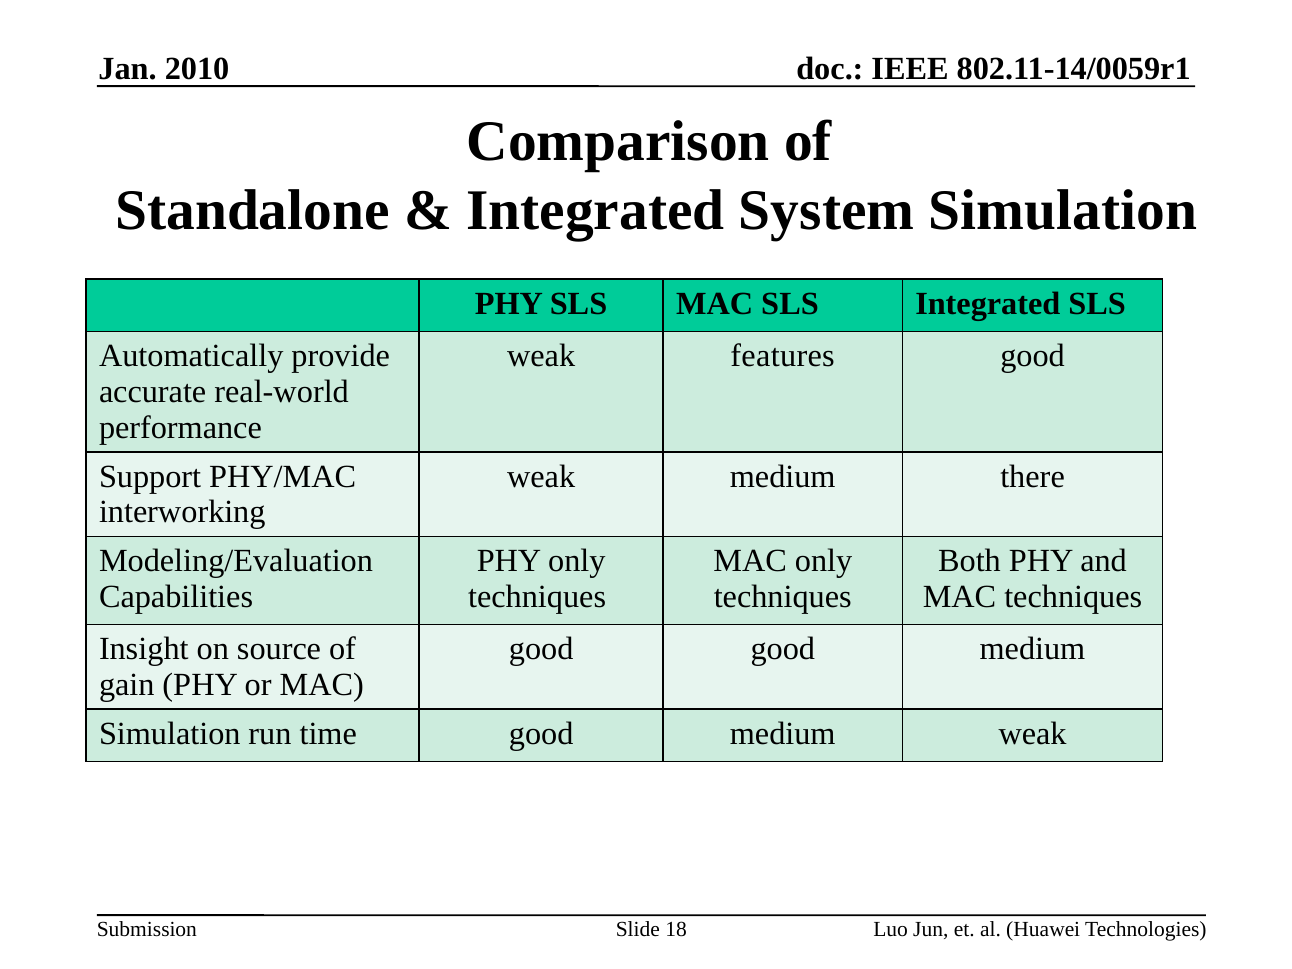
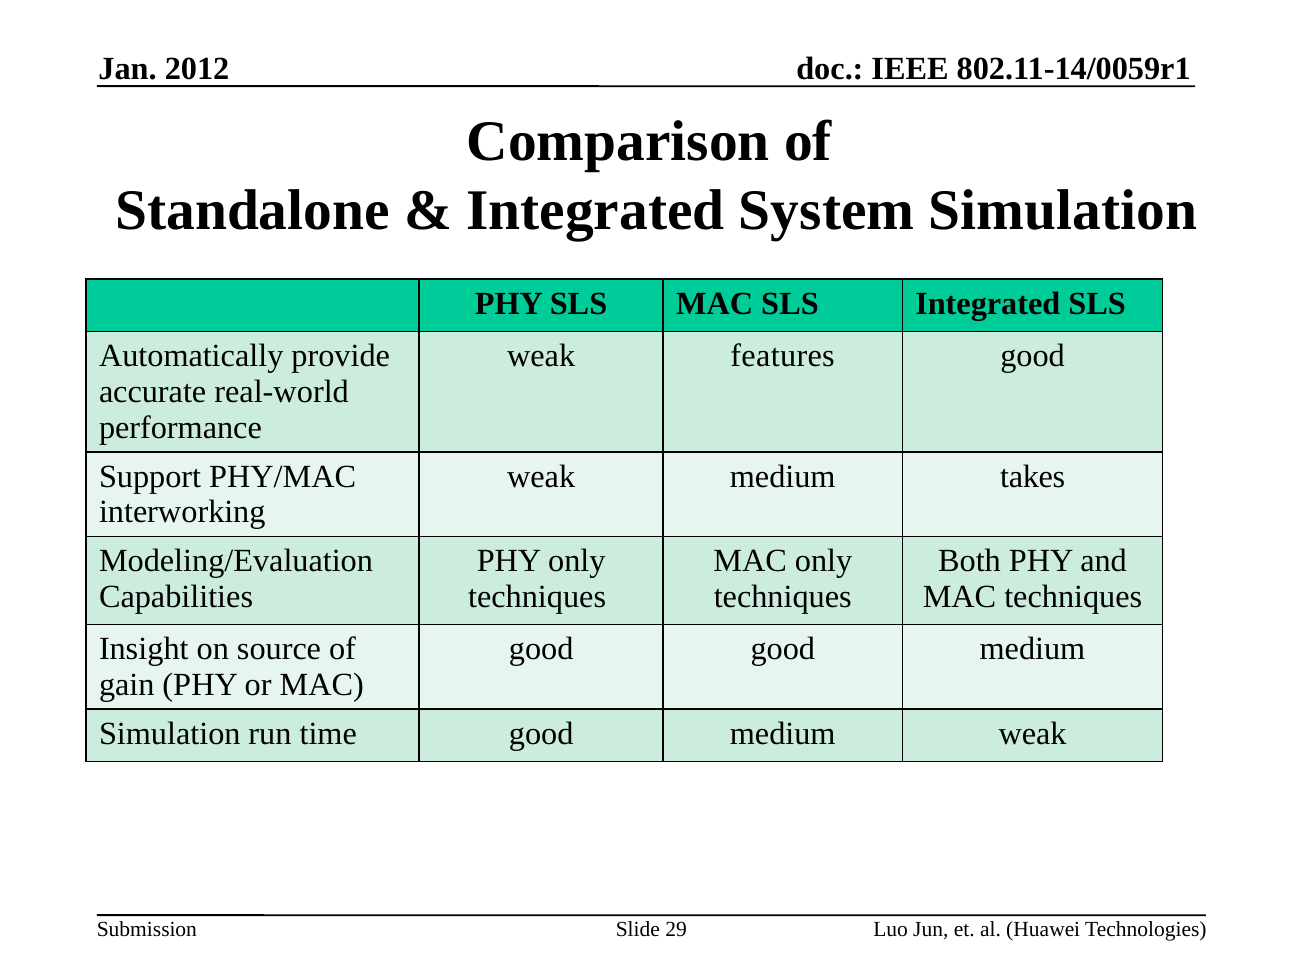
2010: 2010 -> 2012 (197, 69)
there: there -> takes (1033, 476)
18: 18 -> 29 (676, 929)
